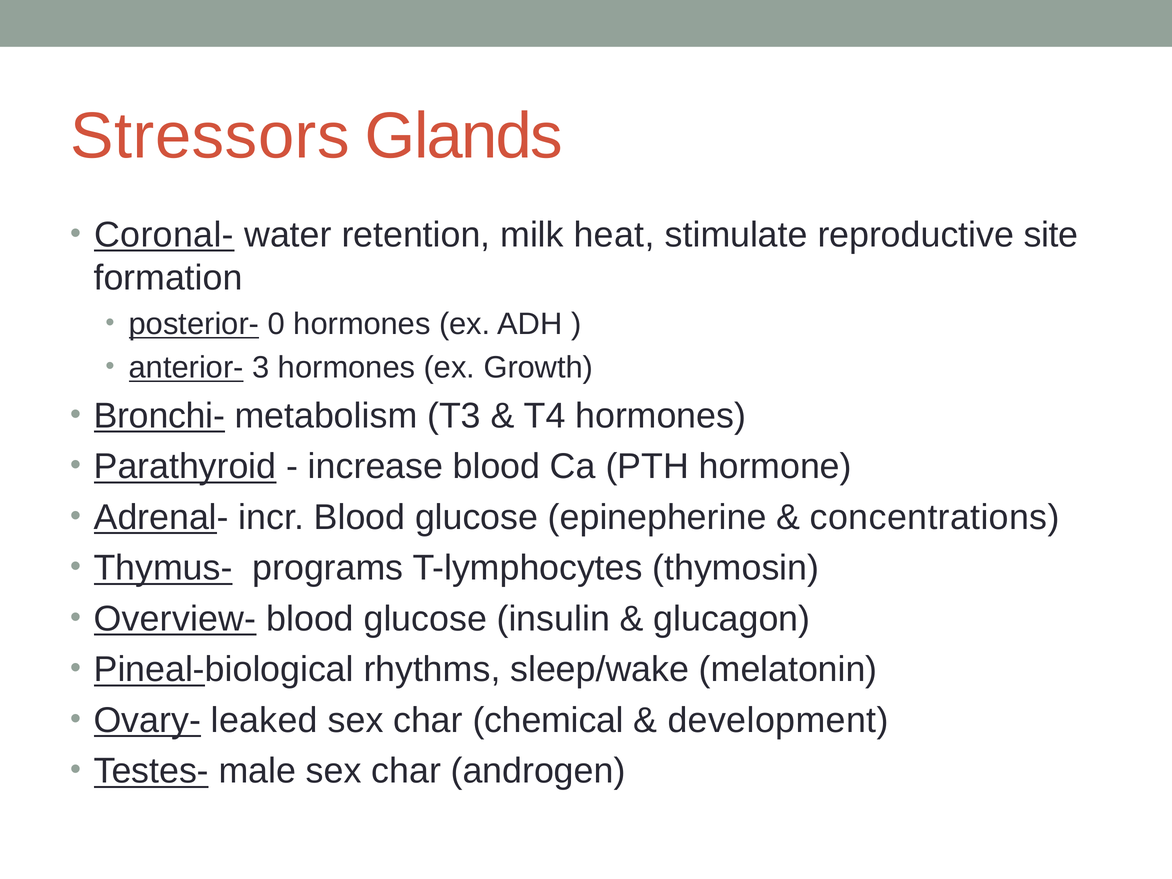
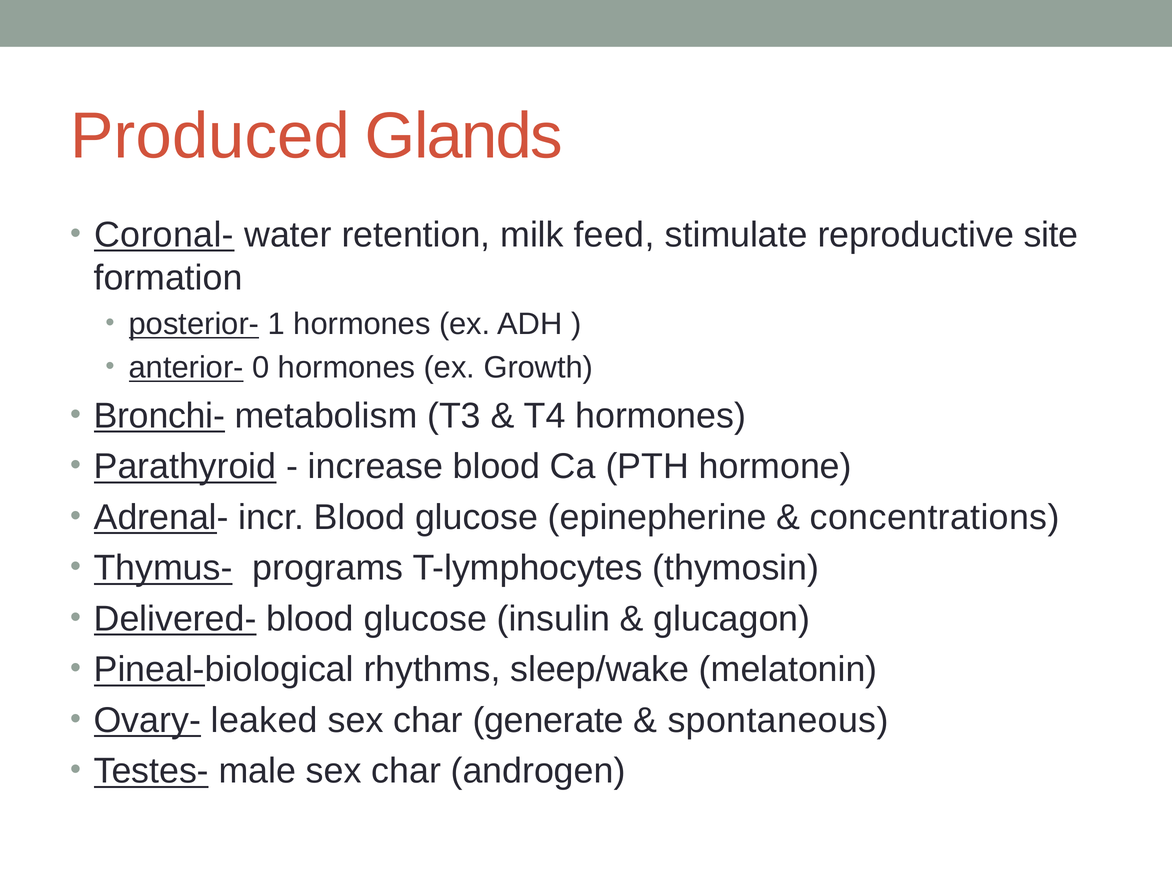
Stressors: Stressors -> Produced (210, 136)
heat: heat -> feed (614, 235)
0: 0 -> 1 (276, 324)
3: 3 -> 0 (261, 368)
Overview-: Overview- -> Delivered- (175, 619)
chemical: chemical -> generate (548, 720)
development: development -> spontaneous (778, 720)
